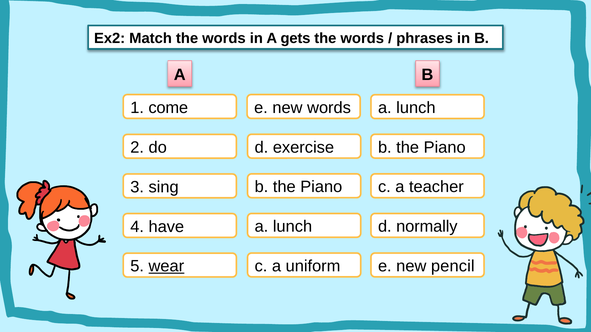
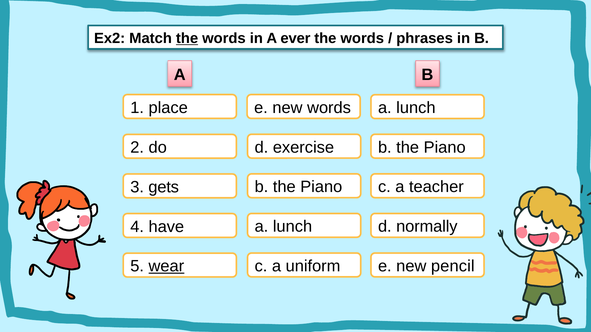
the underline: none -> present (187, 38)
gets: gets -> ever (295, 38)
come: come -> place (168, 108)
sing: sing -> gets (164, 187)
